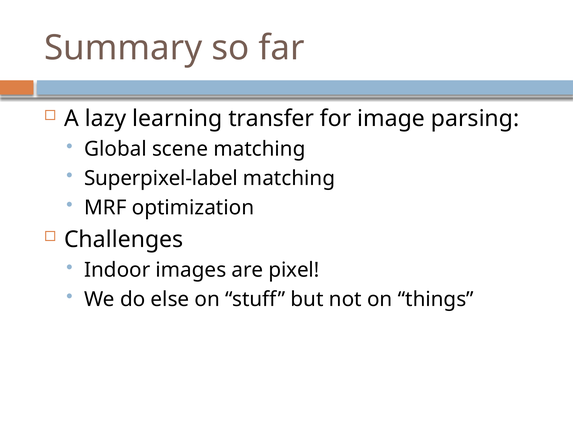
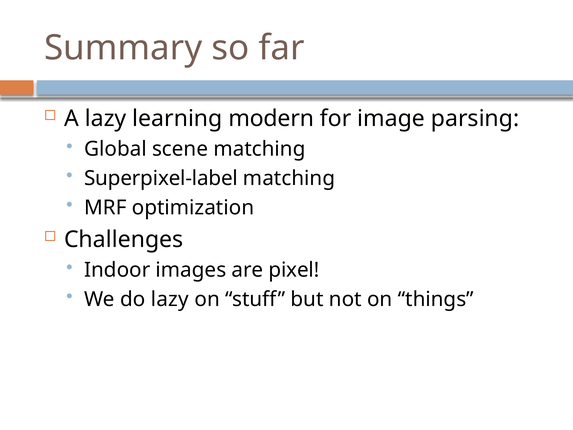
transfer: transfer -> modern (271, 119)
do else: else -> lazy (170, 299)
